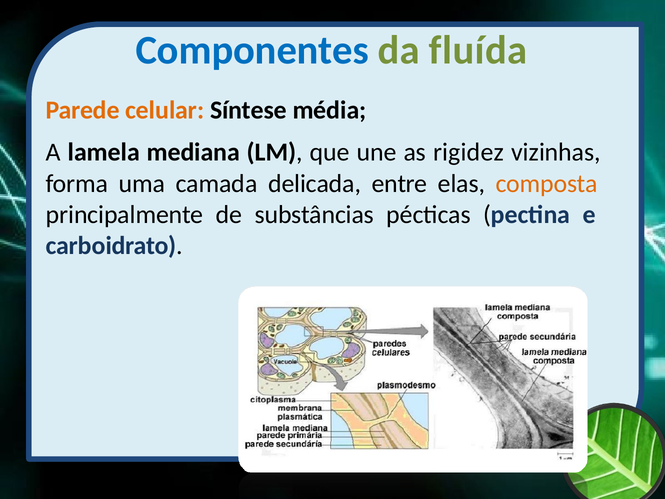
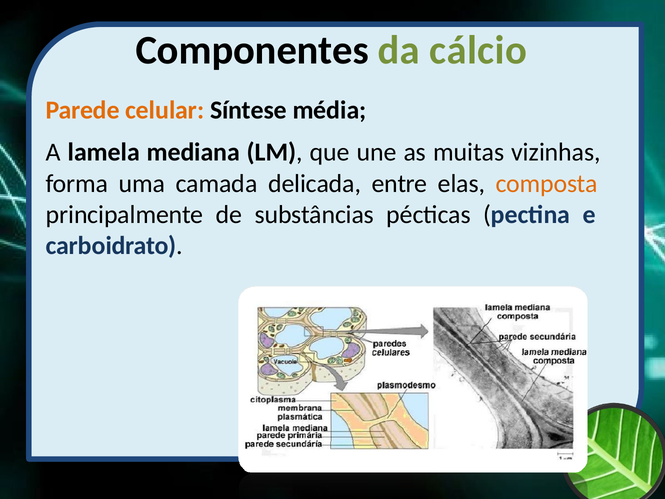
Componentes colour: blue -> black (252, 50)
fluída: fluída -> cálcio (478, 50)
rigidez: rigidez -> muitas (469, 152)
